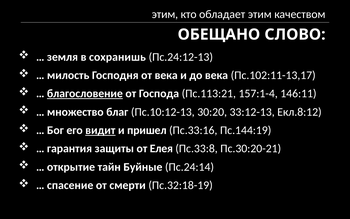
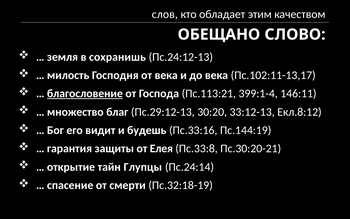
этим: этим -> слов (165, 14)
157:1-4: 157:1-4 -> 399:1-4 (258, 94)
Пс.10:12-13: Пс.10:12-13 -> Пс.29:12-13 (163, 112)
видит underline: present -> none (100, 130)
пришел: пришел -> будешь (147, 130)
Буйные: Буйные -> Глупцы (143, 167)
